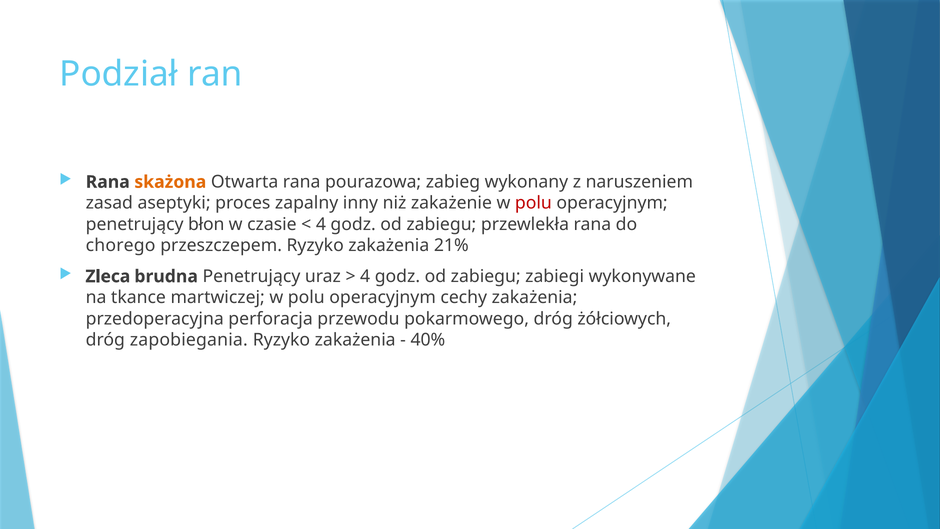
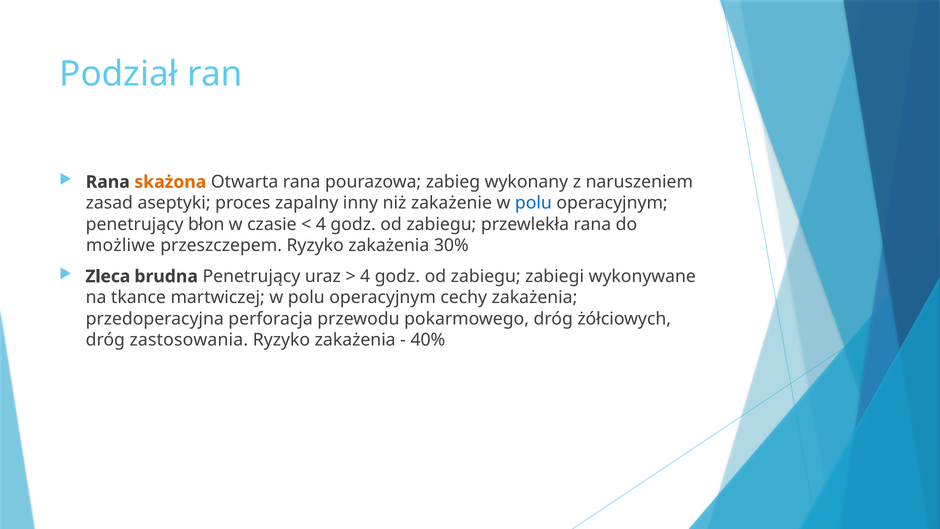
polu colour: red -> blue (533, 203)
chorego: chorego -> możliwe (121, 245)
21%: 21% -> 30% (451, 245)
zapobiegania: zapobiegania -> zastosowania (189, 340)
